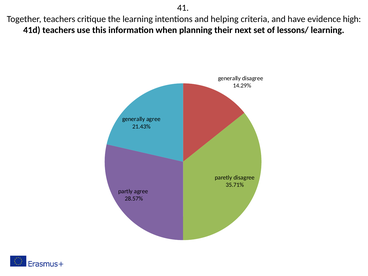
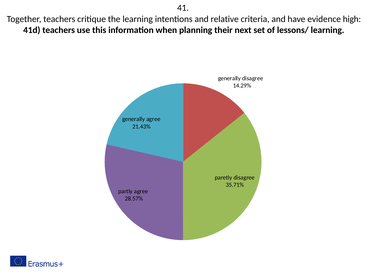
helping: helping -> relative (225, 19)
